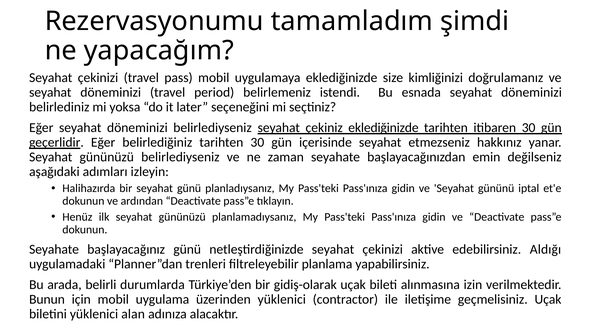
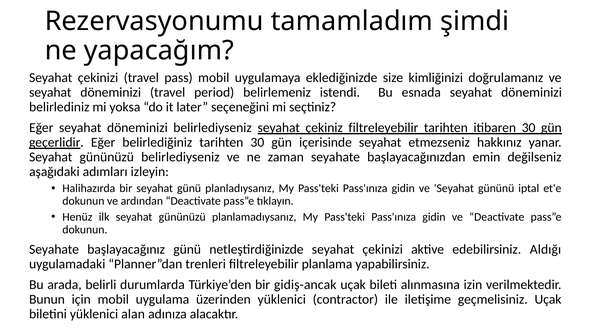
çekiniz eklediğinizde: eklediğinizde -> filtreleyebilir (383, 128)
gidiş-olarak: gidiş-olarak -> gidiş-ancak (305, 285)
